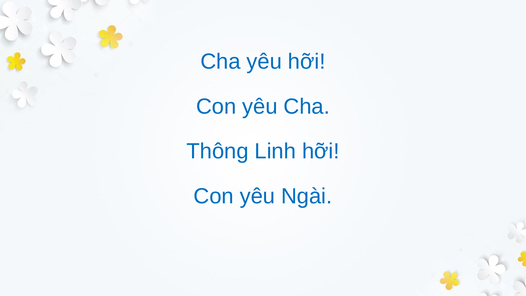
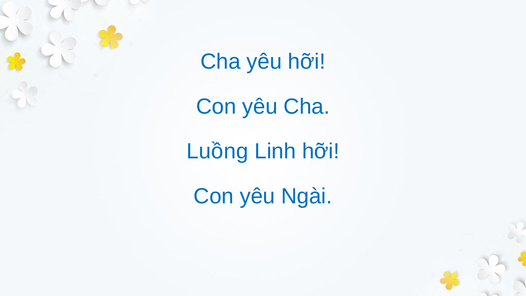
Thông: Thông -> Luồng (217, 151)
